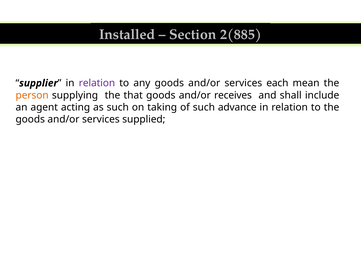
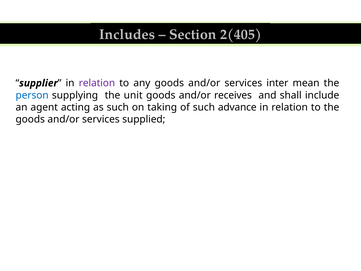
Installed: Installed -> Includes (127, 34)
2(885: 2(885 -> 2(405 (241, 34)
each: each -> inter (277, 83)
person colour: orange -> blue (32, 95)
that: that -> unit (133, 95)
